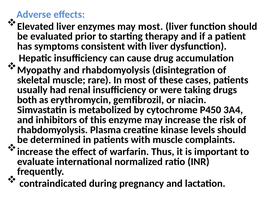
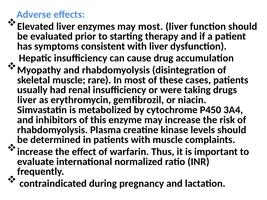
both: both -> liver (27, 100)
